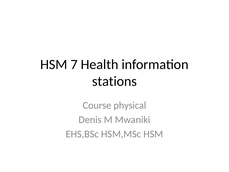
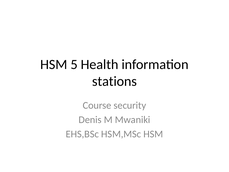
7: 7 -> 5 (74, 64)
physical: physical -> security (130, 105)
